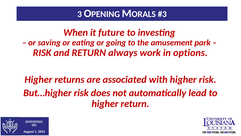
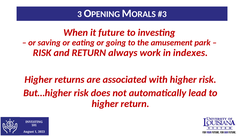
options: options -> indexes (190, 53)
